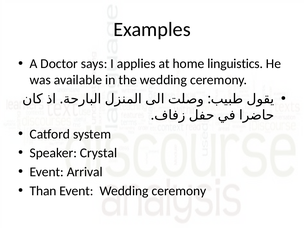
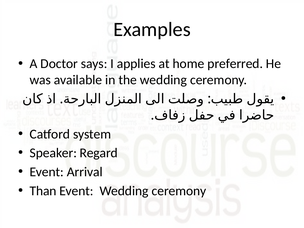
linguistics: linguistics -> preferred (235, 64)
Crystal: Crystal -> Regard (99, 153)
